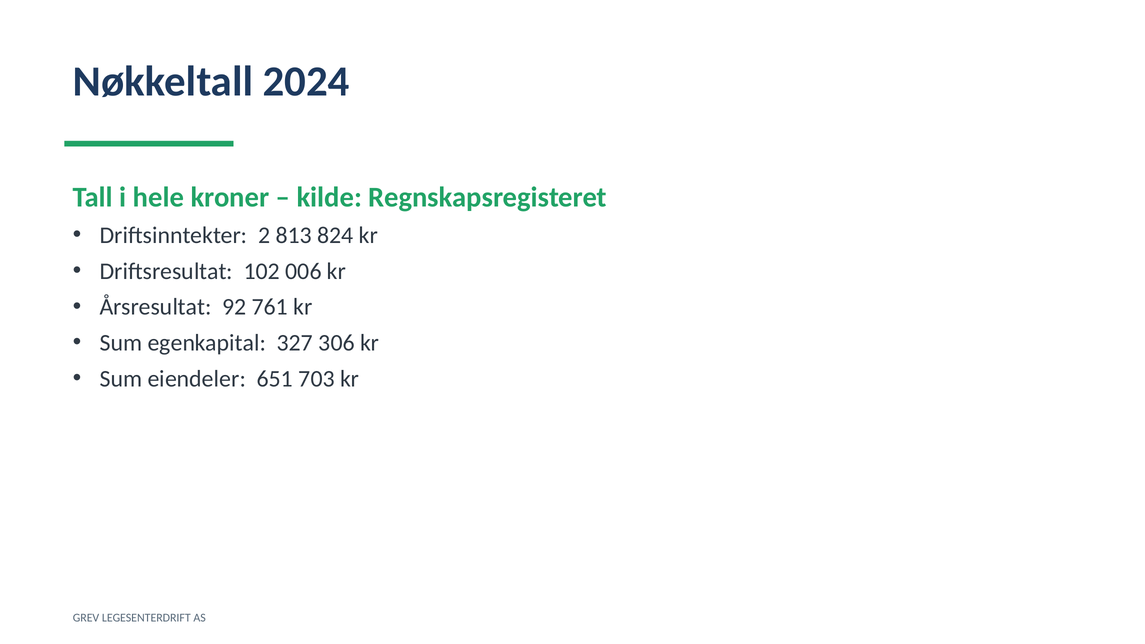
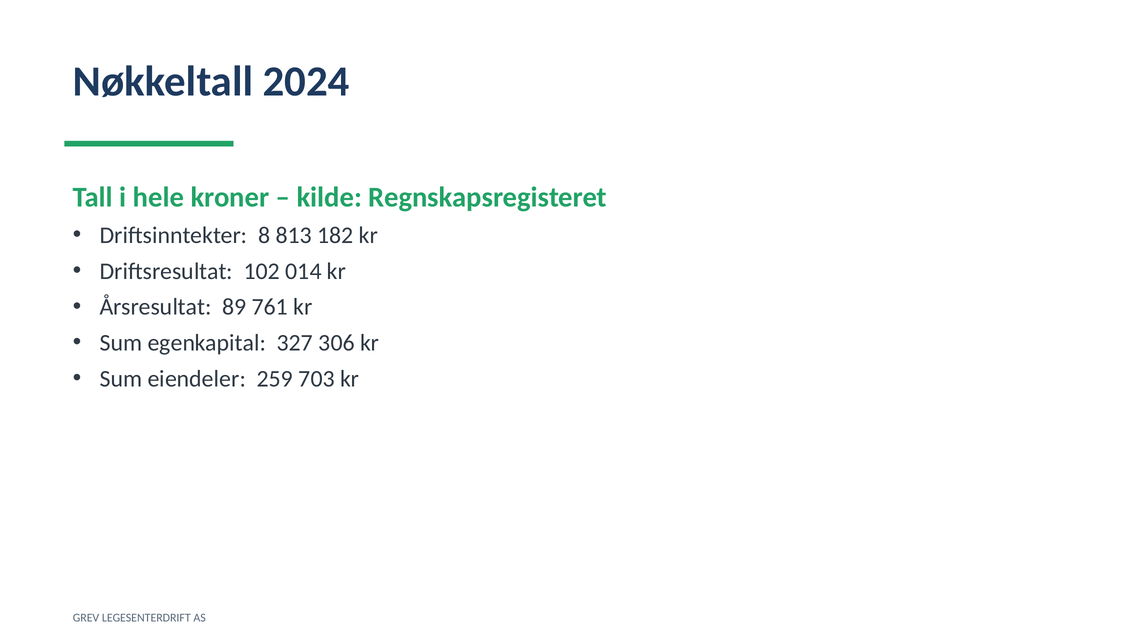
2: 2 -> 8 (264, 235)
824: 824 -> 182 (335, 235)
006: 006 -> 014 (303, 271)
92: 92 -> 89 (234, 307)
651: 651 -> 259 (275, 379)
